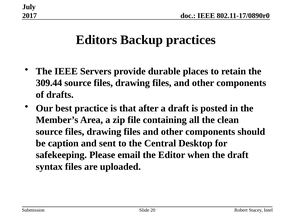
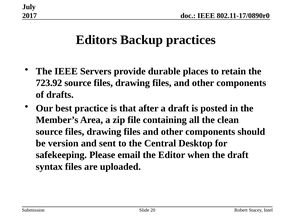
309.44: 309.44 -> 723.92 (49, 83)
caption: caption -> version (63, 143)
